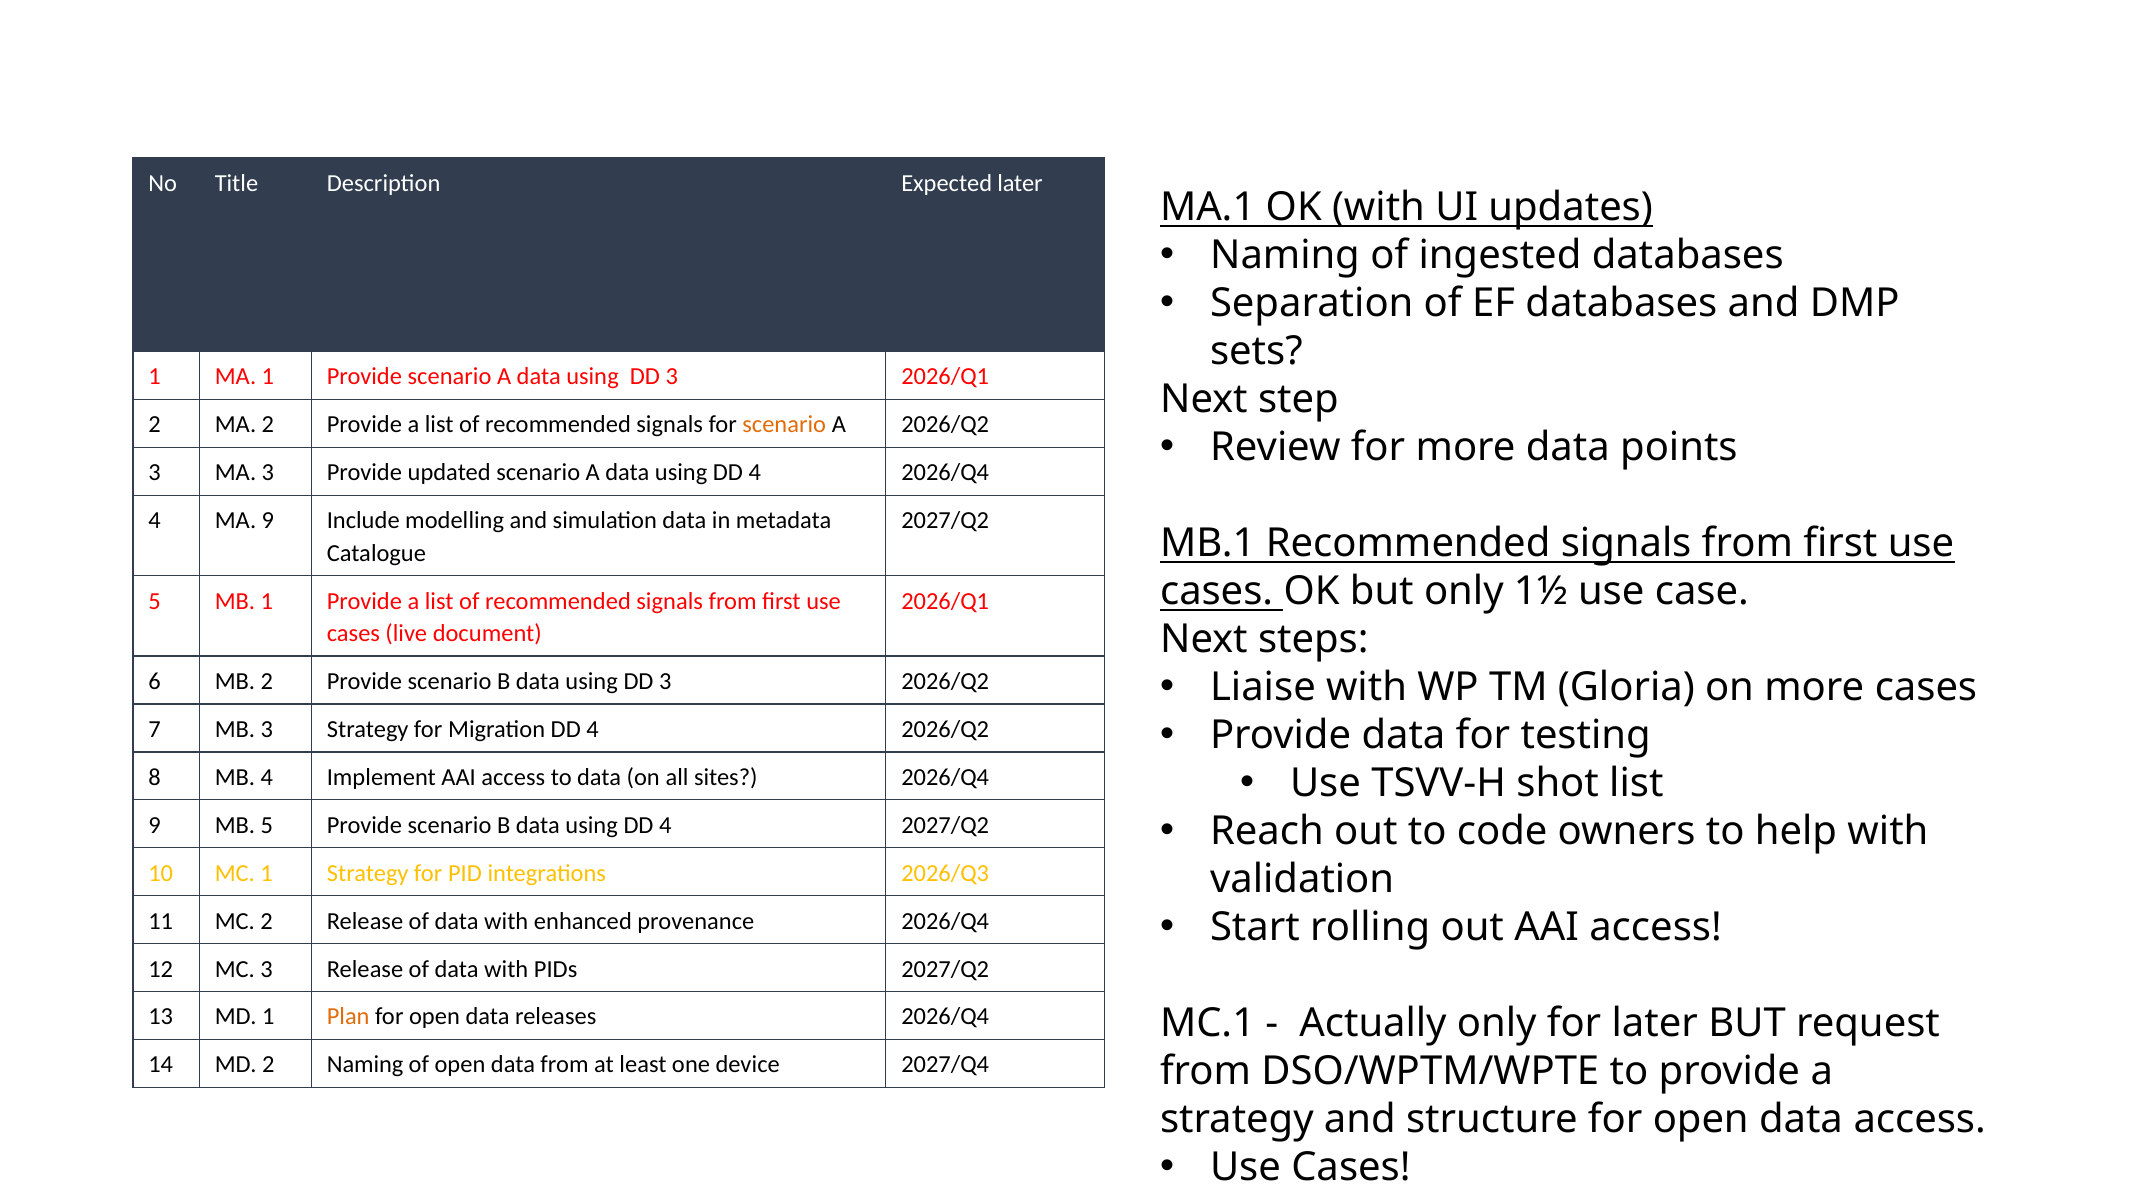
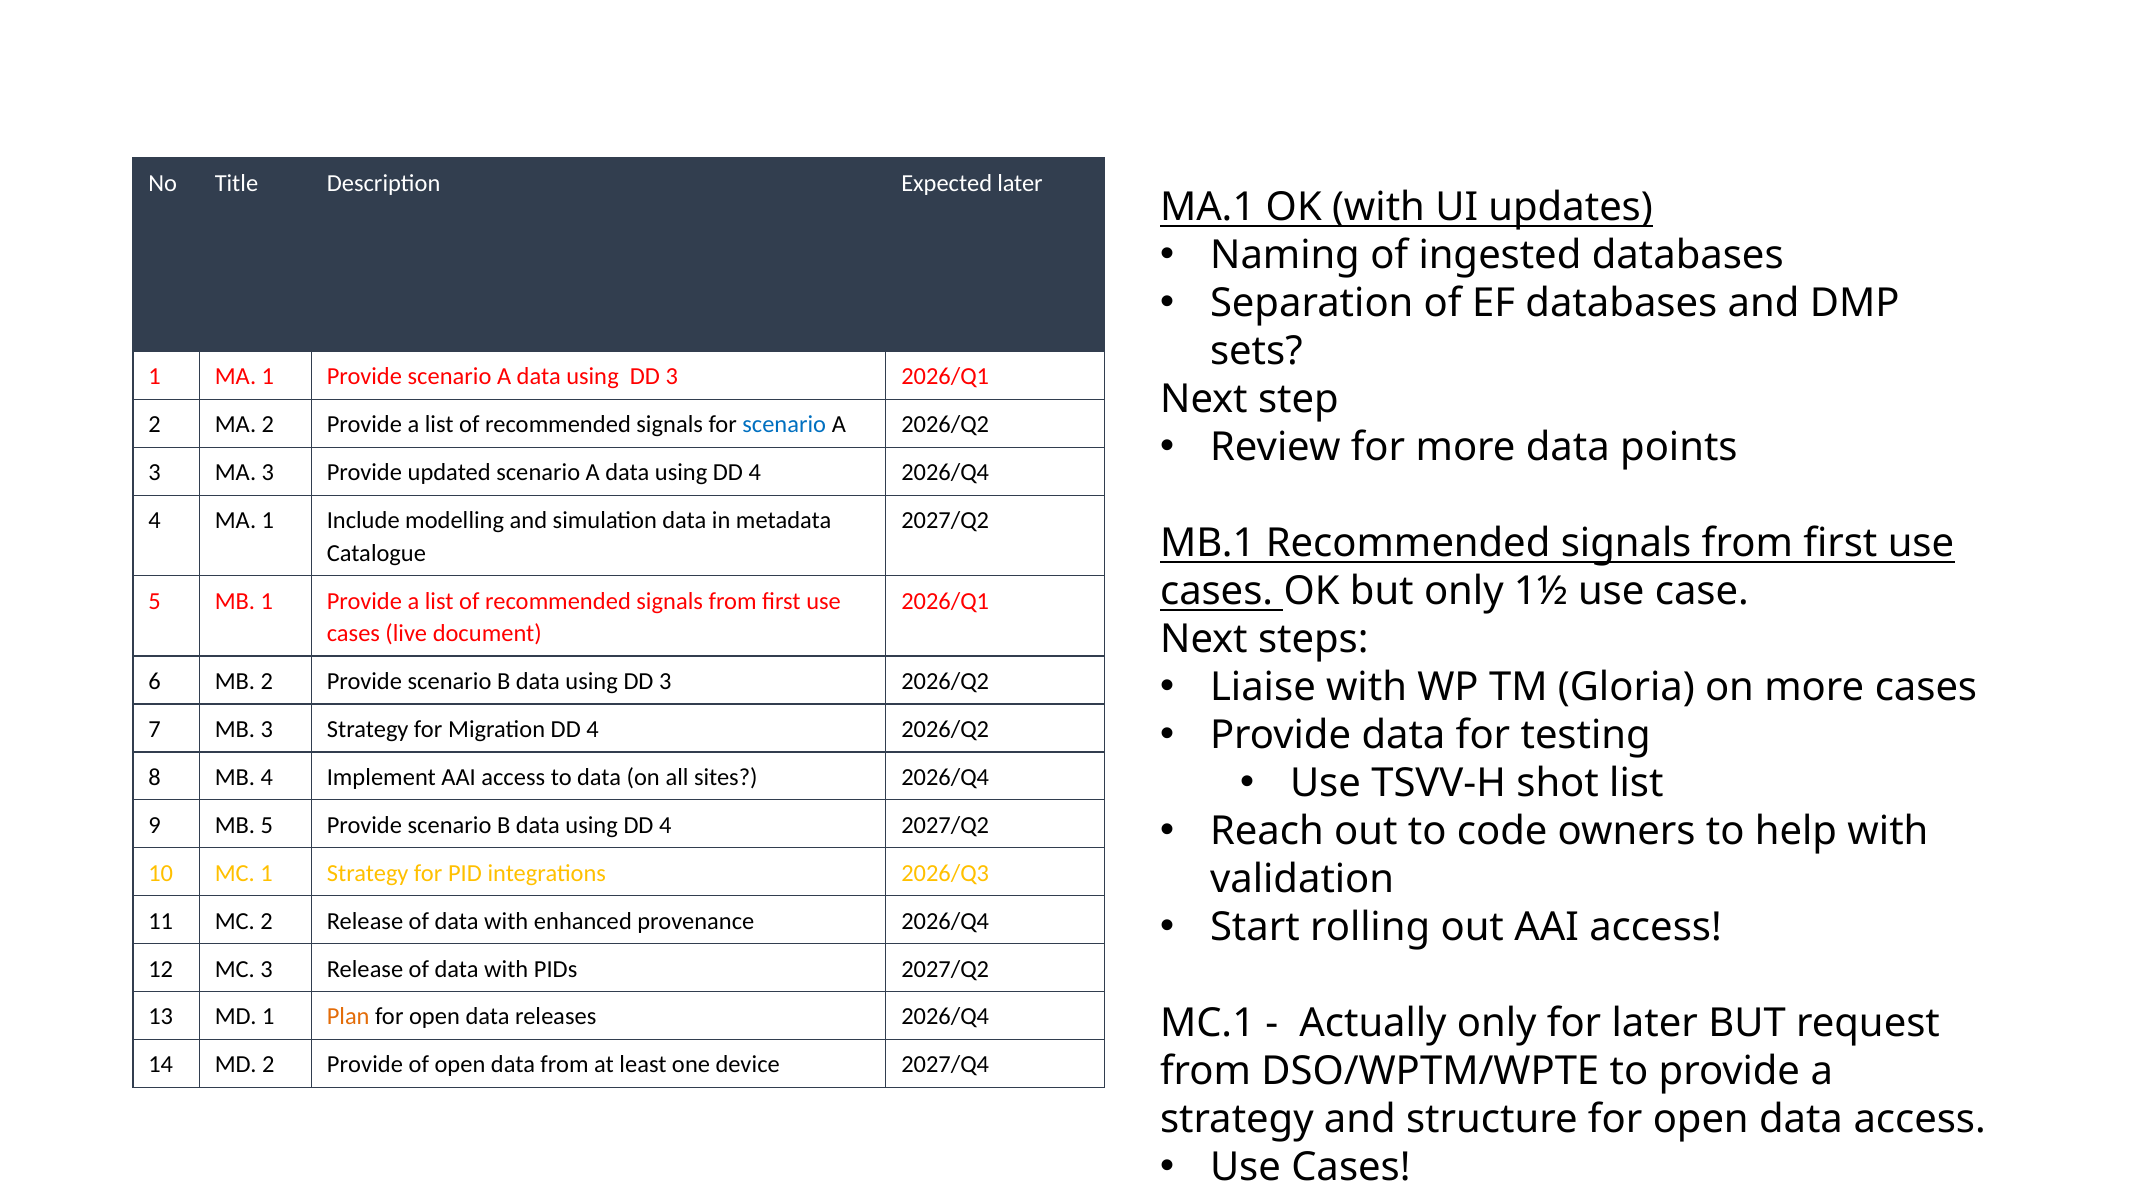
scenario colour: orange -> blue (784, 425)
4 MA 9: 9 -> 1 (268, 521)
MD 2 Naming: Naming -> Provide (365, 1065)
